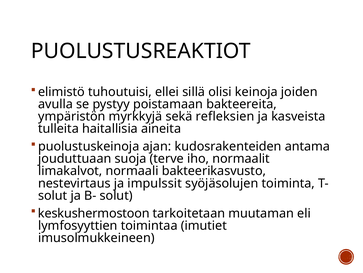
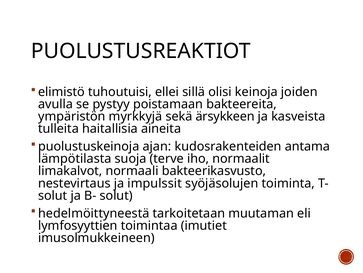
refleksien: refleksien -> ärsykkeen (225, 116)
jouduttuaan: jouduttuaan -> lämpötilasta (75, 158)
keskushermostoon: keskushermostoon -> hedelmöittyneestä (94, 213)
